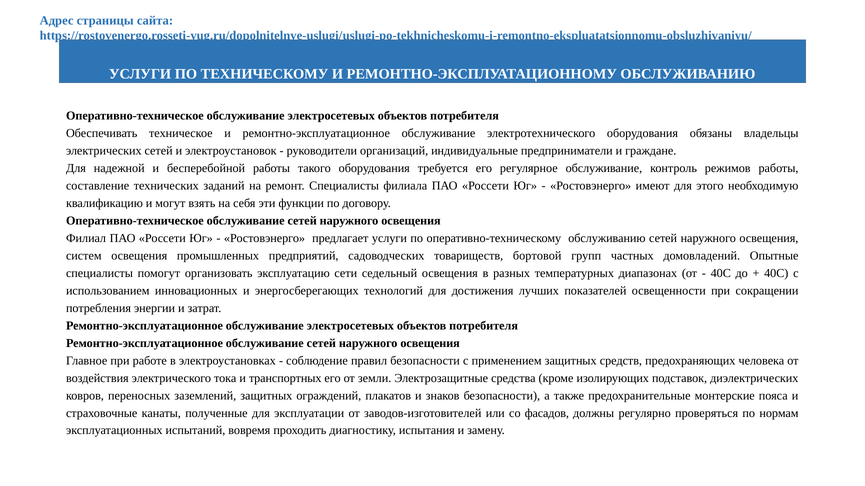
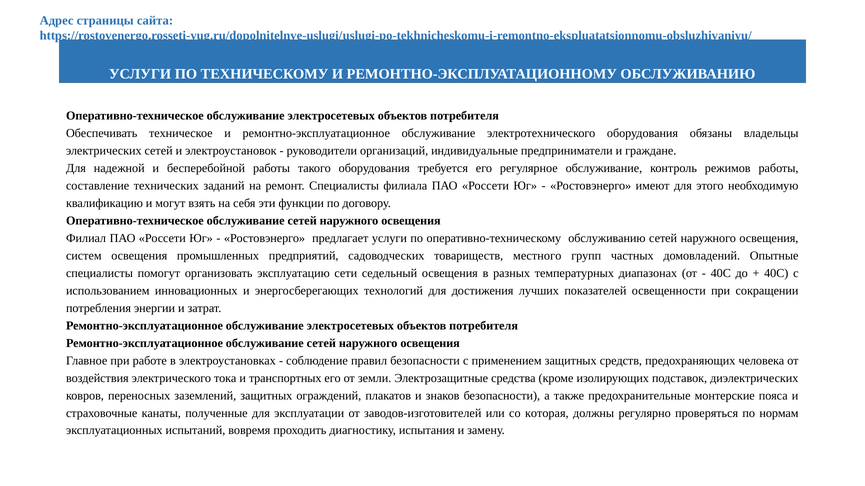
бортовой: бортовой -> местного (537, 256)
фасадов: фасадов -> которая (547, 413)
